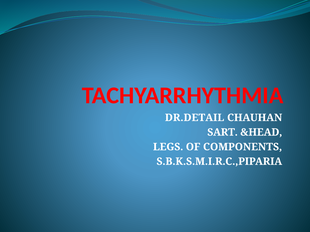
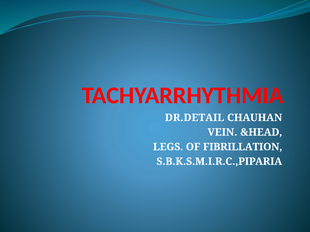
SART: SART -> VEIN (222, 133)
COMPONENTS: COMPONENTS -> FIBRILLATION (243, 147)
